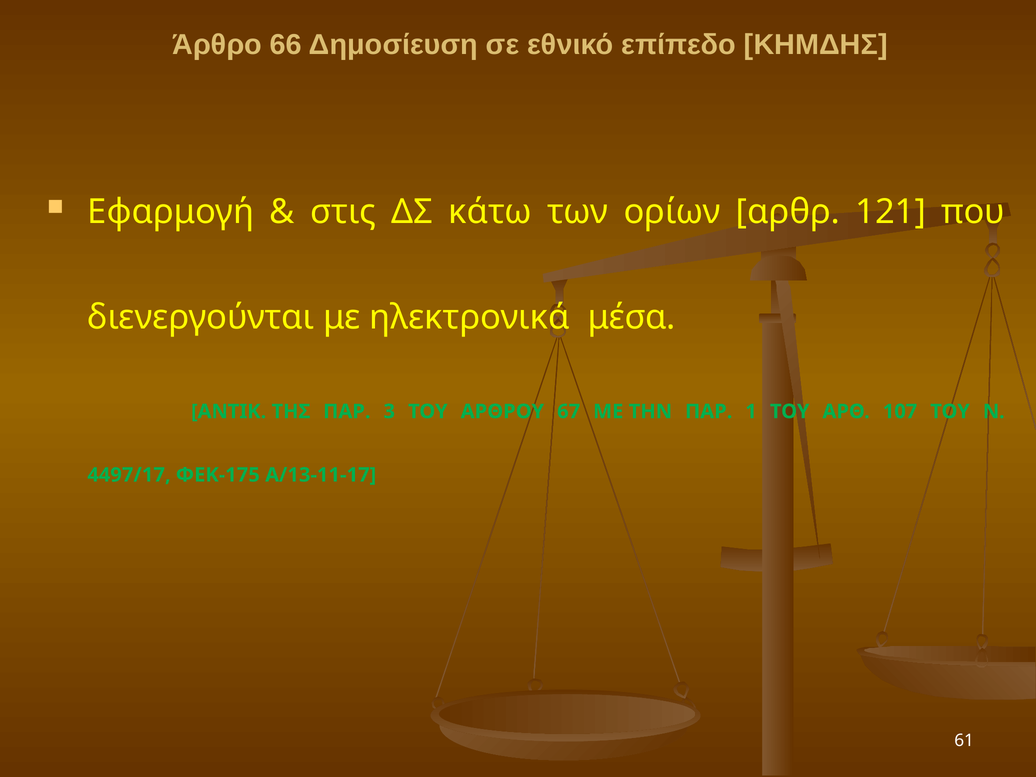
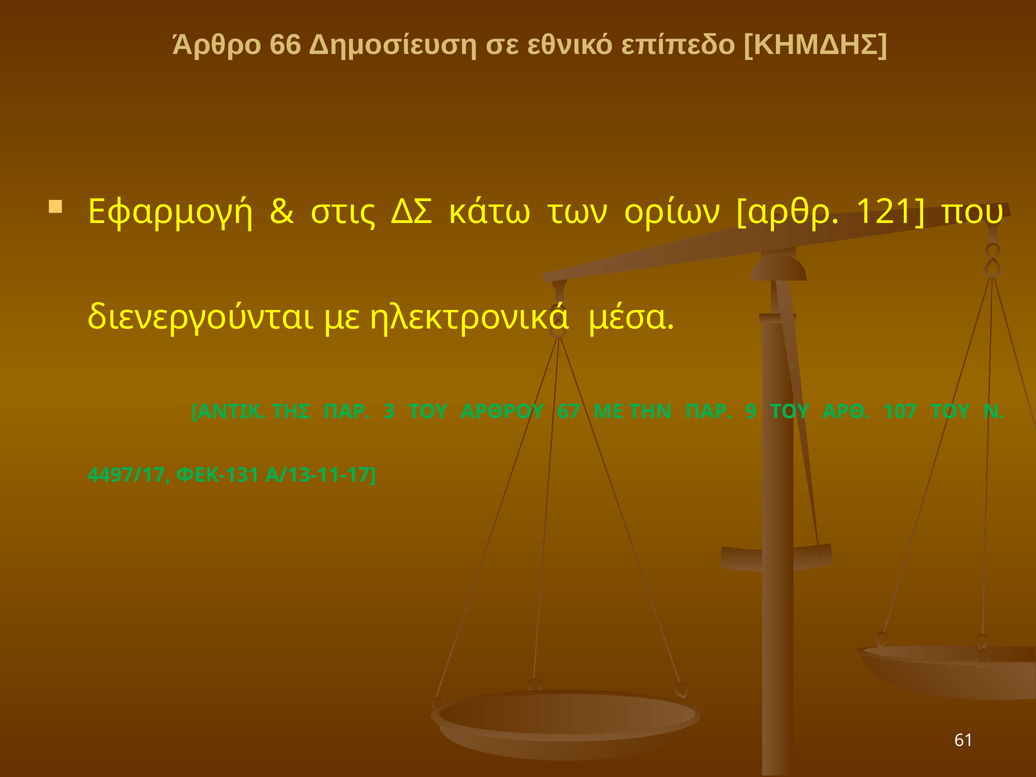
1: 1 -> 9 (751, 412)
ΦΕΚ-175: ΦΕΚ-175 -> ΦΕΚ-131 (218, 475)
